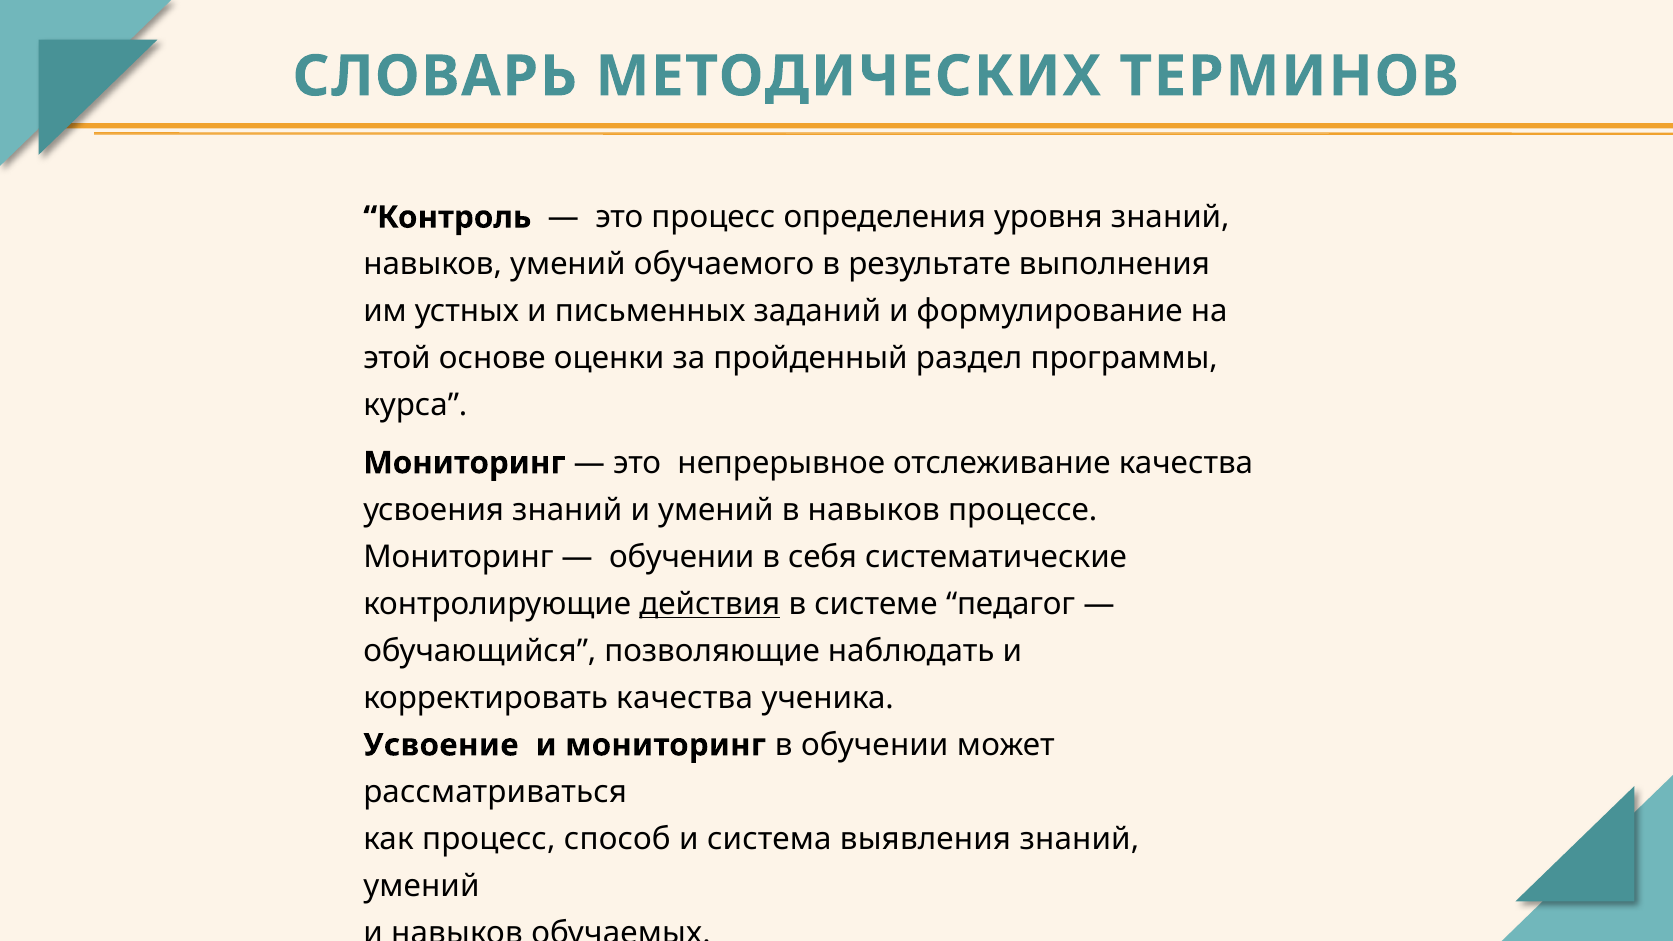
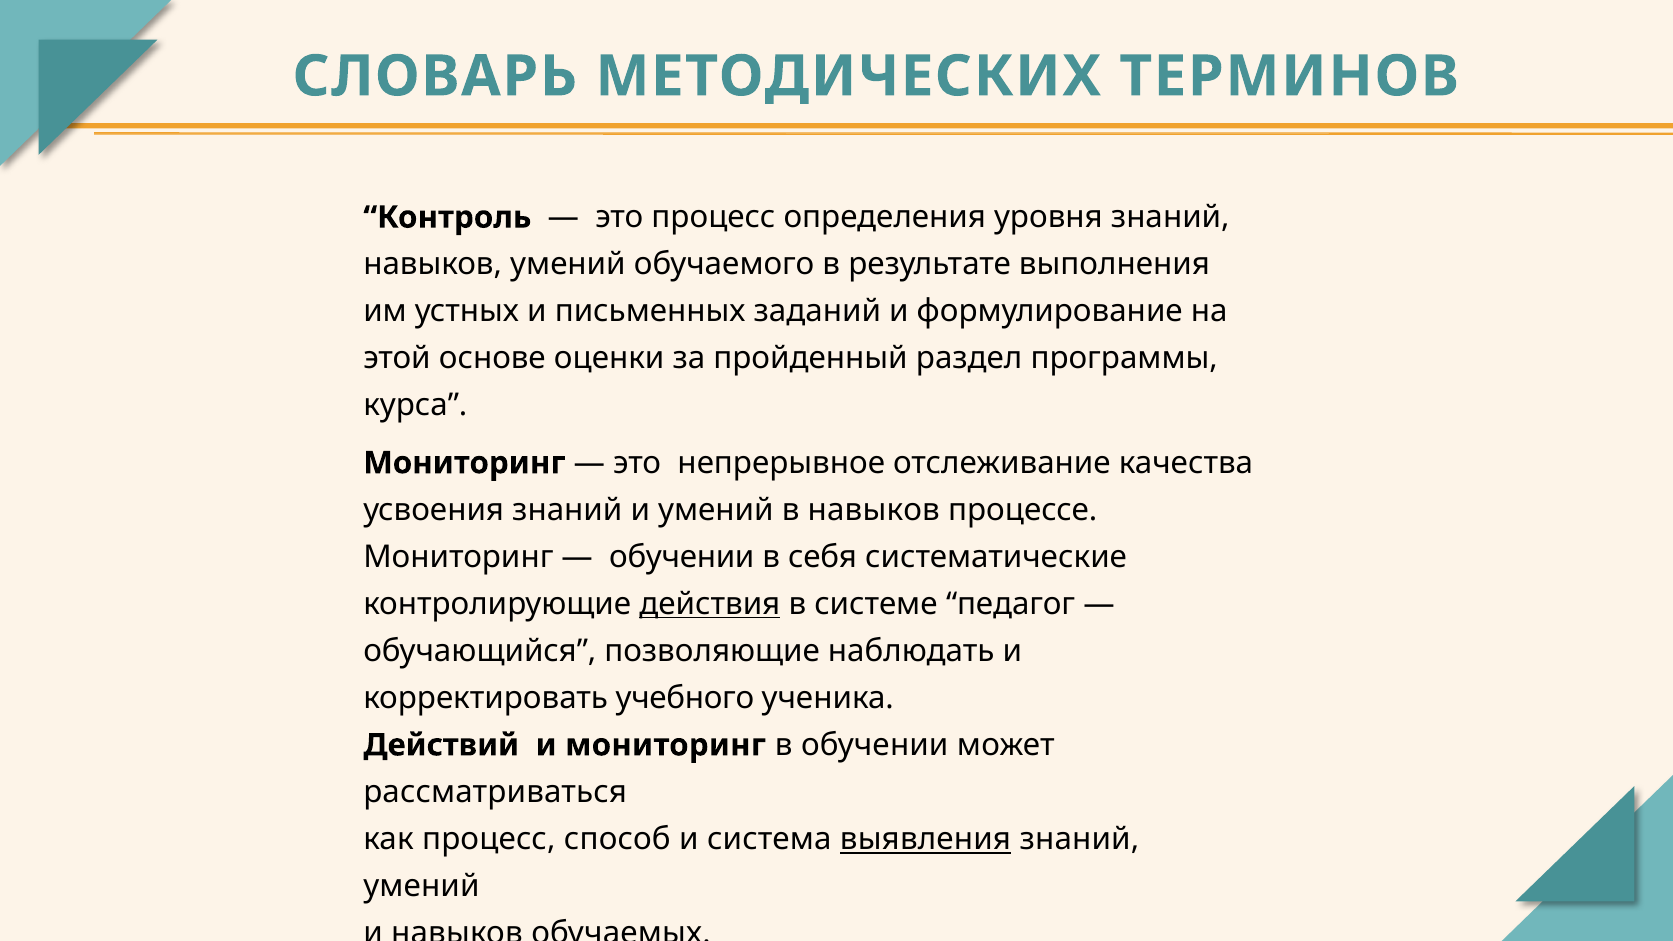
корректировать качества: качества -> учебного (685, 698)
Усвоение: Усвоение -> Действий (441, 745)
выявления underline: none -> present (925, 839)
